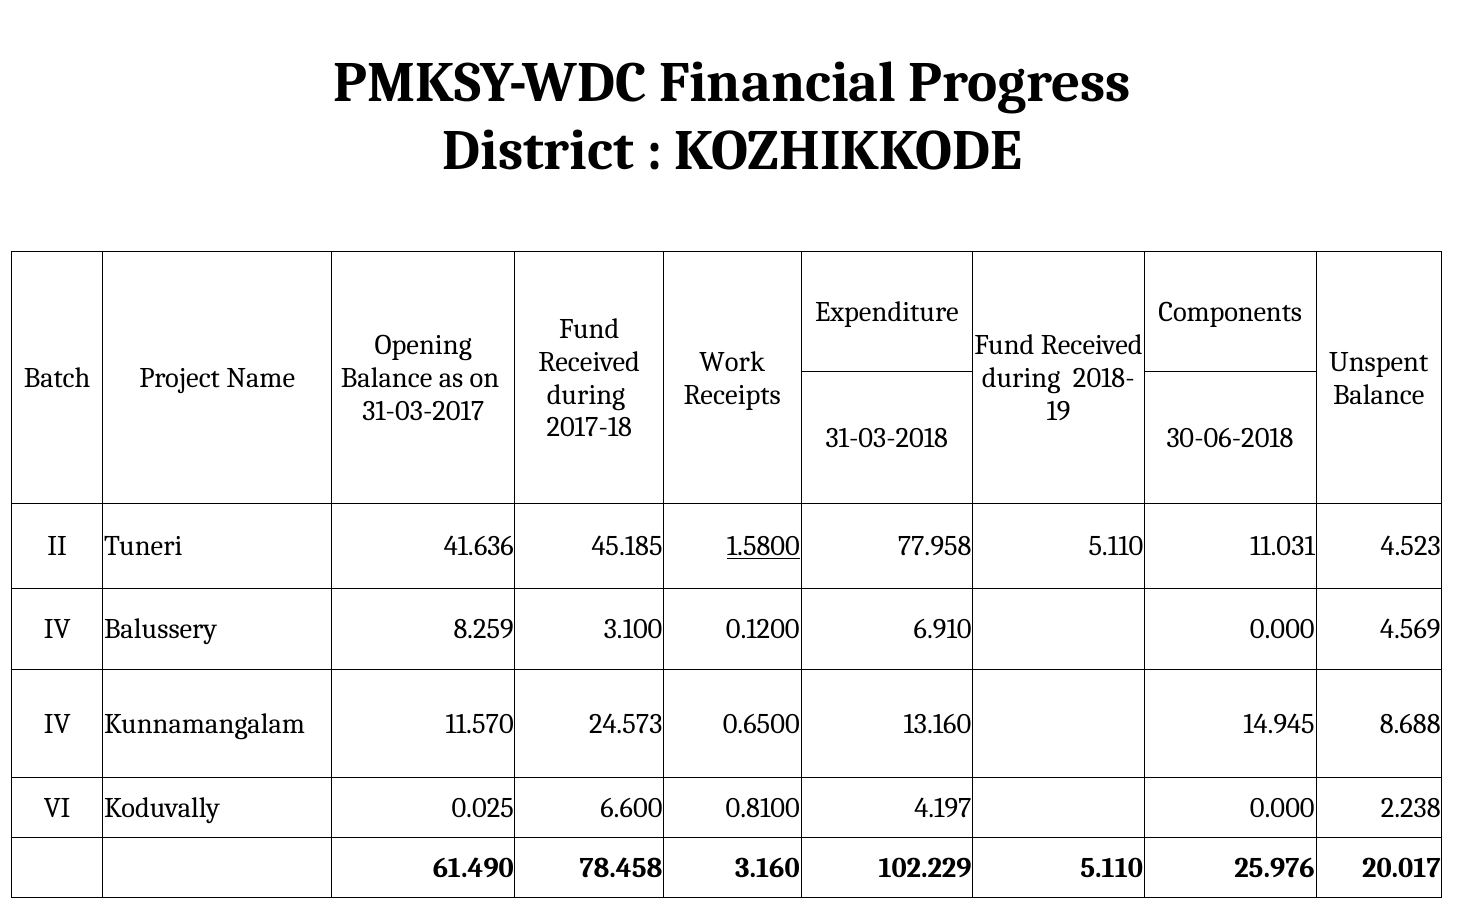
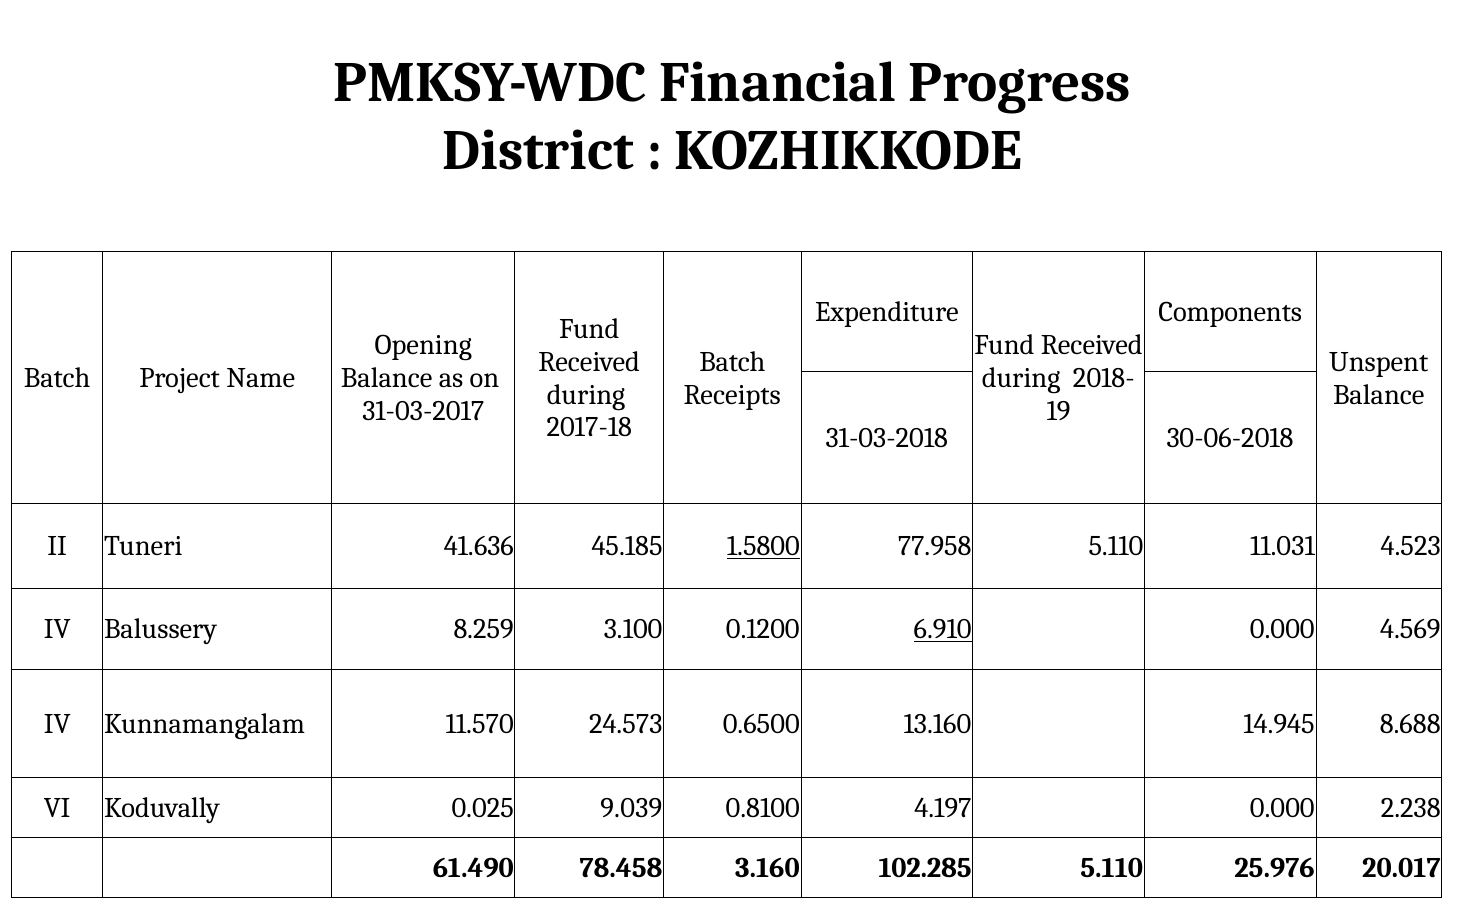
Work: Work -> Batch (732, 362)
6.910 underline: none -> present (943, 629)
6.600: 6.600 -> 9.039 (631, 808)
102.229: 102.229 -> 102.285 (925, 868)
